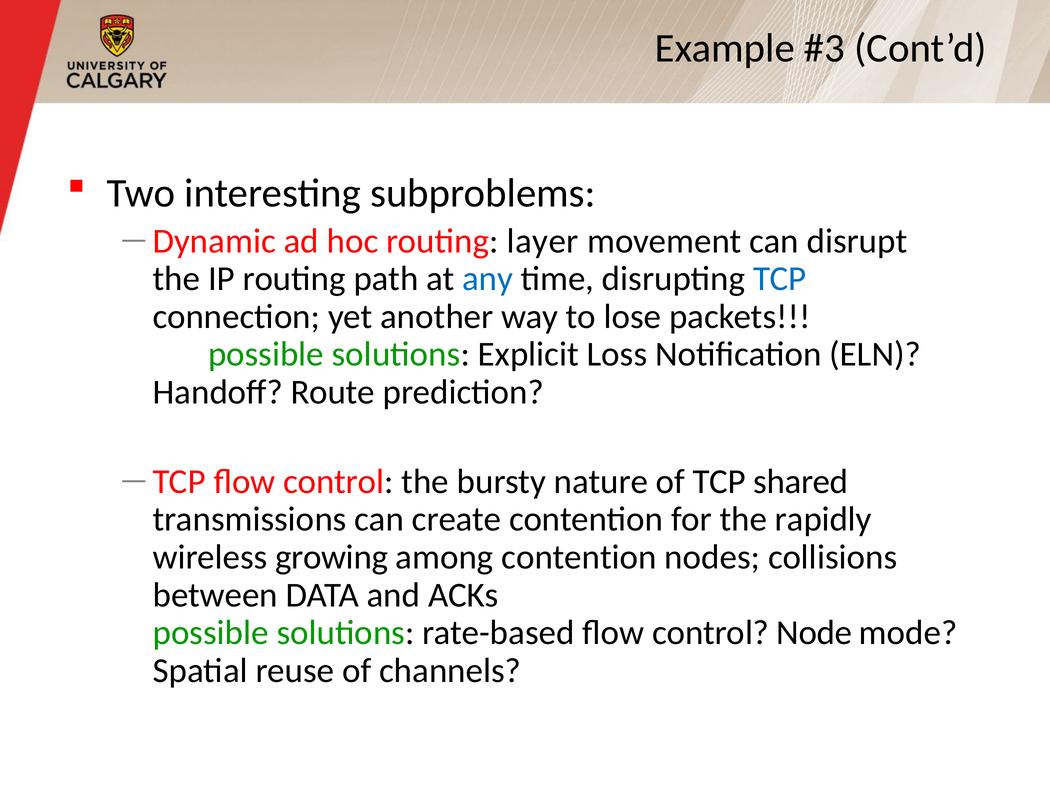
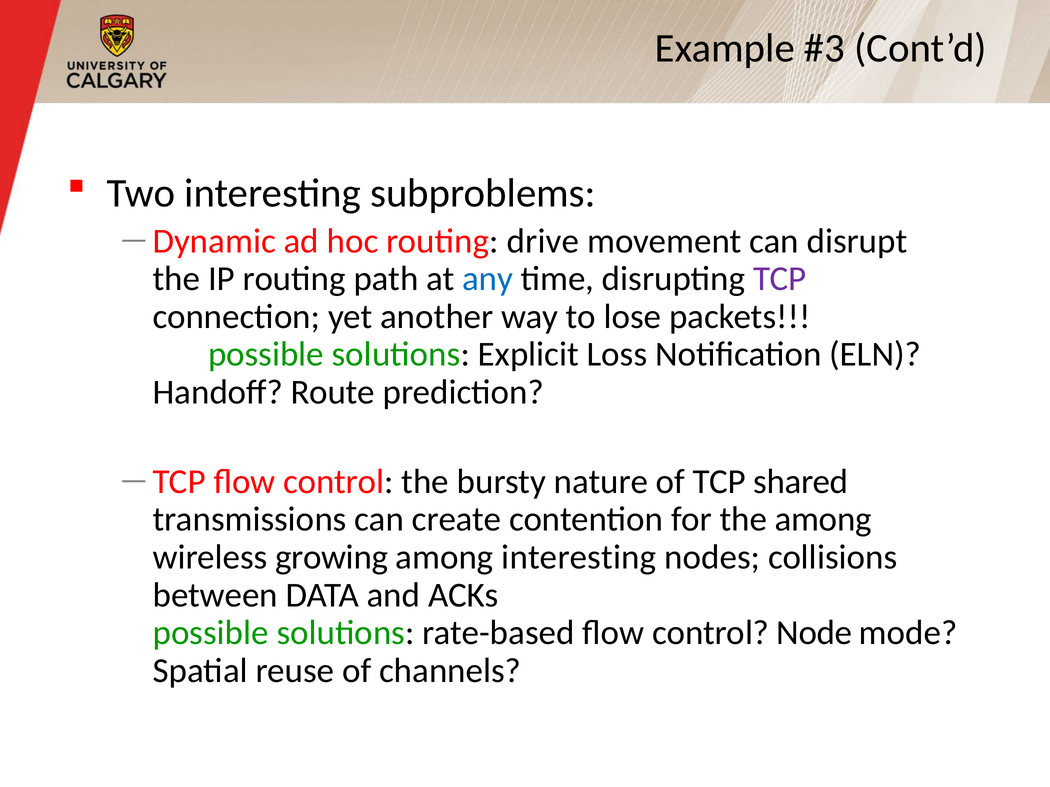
layer: layer -> drive (543, 241)
TCP colour: blue -> purple (780, 279)
the rapidly: rapidly -> among (823, 520)
among contention: contention -> interesting (579, 558)
